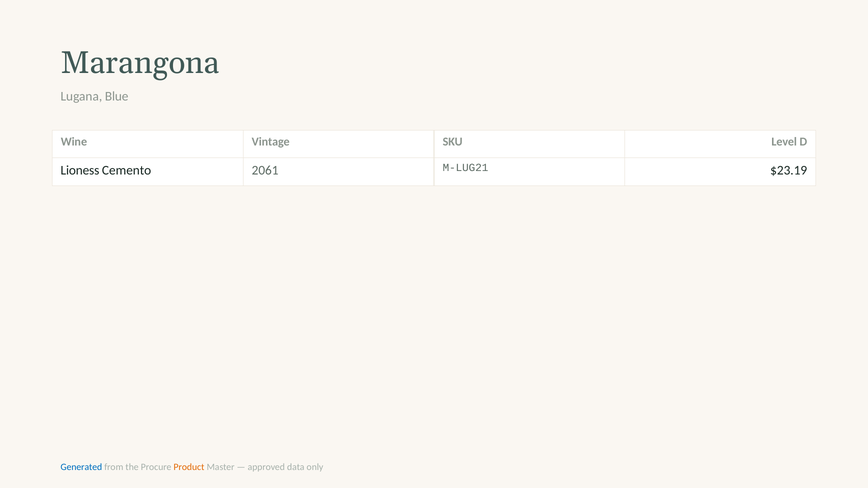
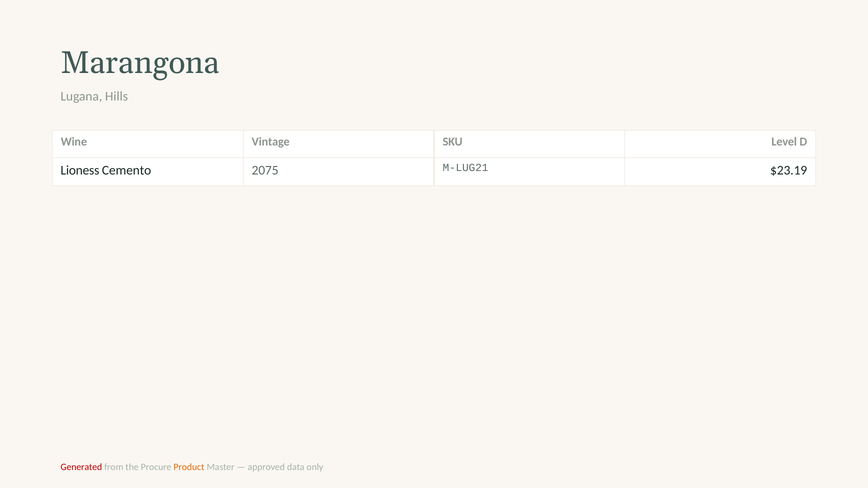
Blue: Blue -> Hills (117, 96)
2061: 2061 -> 2075 (265, 171)
Generated colour: blue -> red (81, 467)
